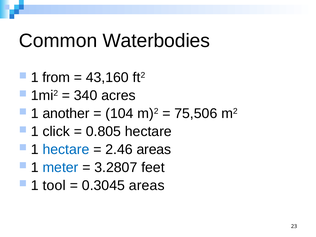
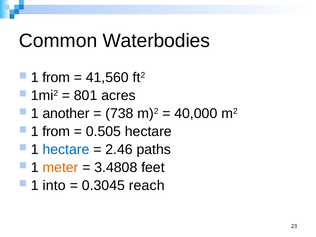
43,160: 43,160 -> 41,560 (107, 78)
340: 340 -> 801 (86, 96)
104: 104 -> 738 (119, 114)
75,506: 75,506 -> 40,000 (196, 114)
click: click -> from (56, 132)
0.805: 0.805 -> 0.505 (103, 132)
2.46 areas: areas -> paths (154, 150)
meter colour: blue -> orange (60, 167)
3.2807: 3.2807 -> 3.4808 (116, 167)
tool: tool -> into (54, 185)
0.3045 areas: areas -> reach (147, 185)
